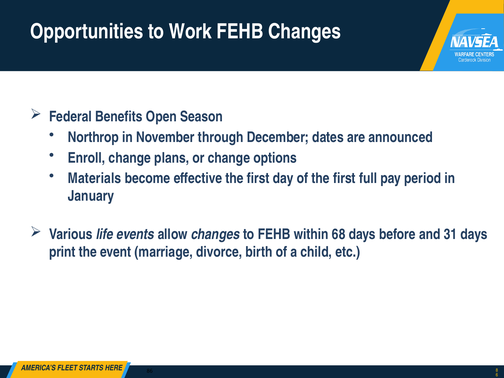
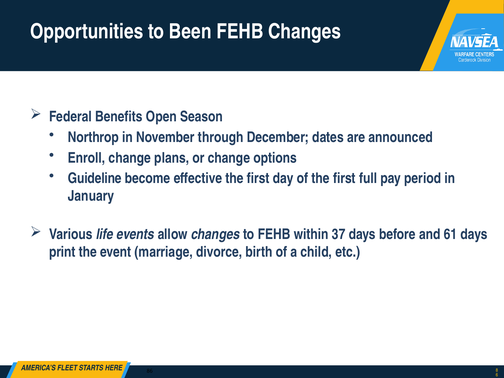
Work: Work -> Been (190, 32)
Materials: Materials -> Guideline (95, 178)
68: 68 -> 37 (339, 234)
31: 31 -> 61 (451, 234)
